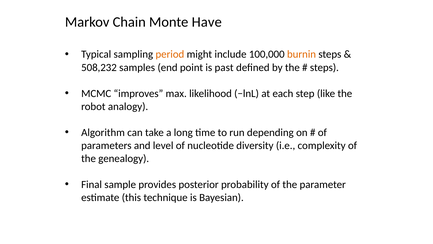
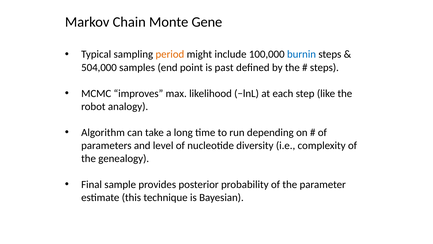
Have: Have -> Gene (207, 22)
burnin colour: orange -> blue (302, 54)
508,232: 508,232 -> 504,000 (99, 67)
